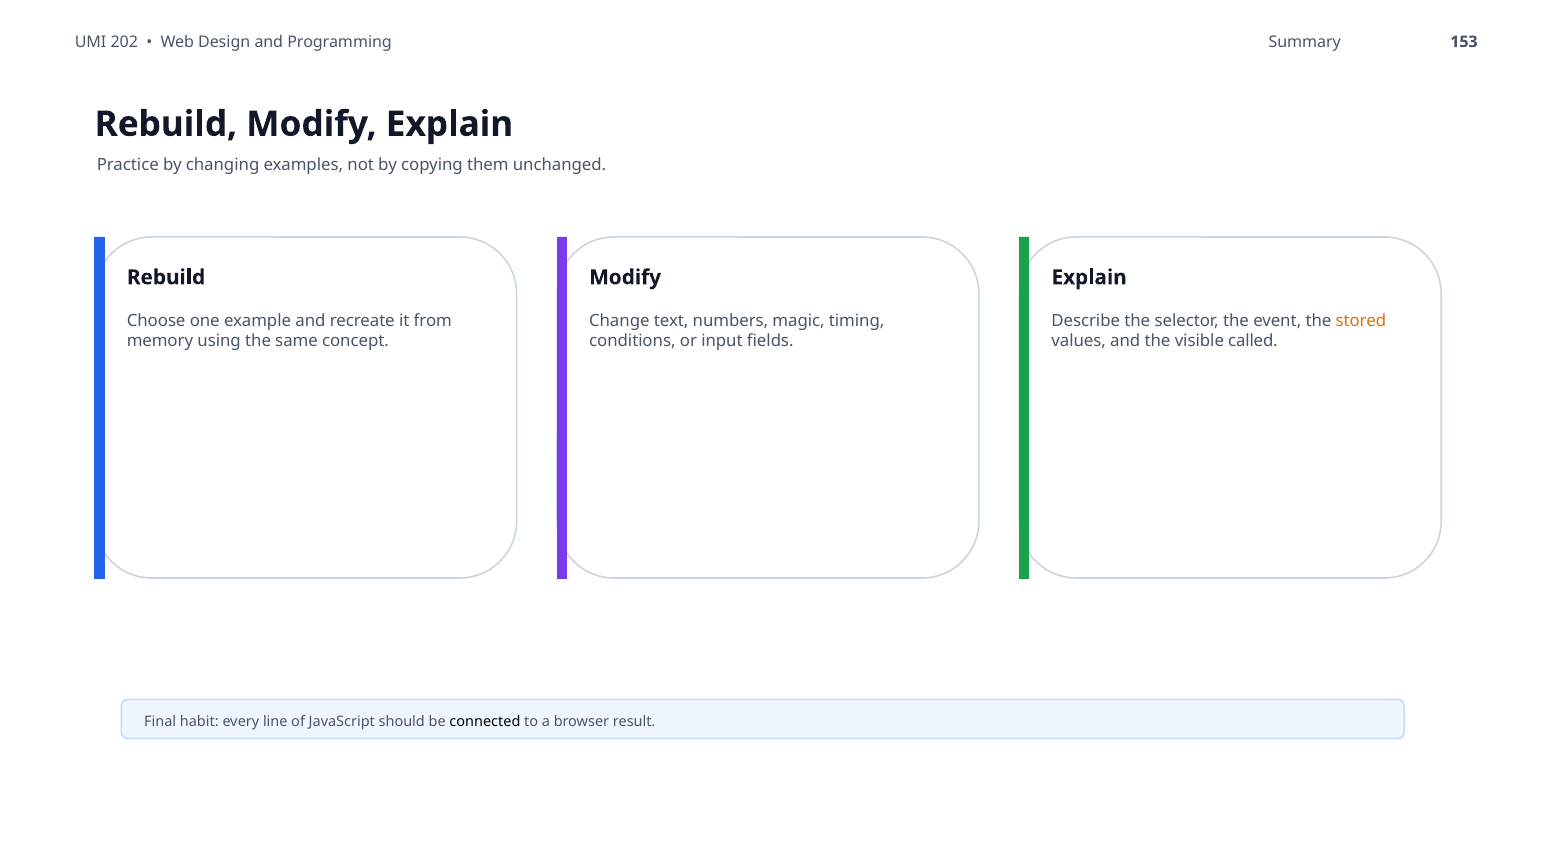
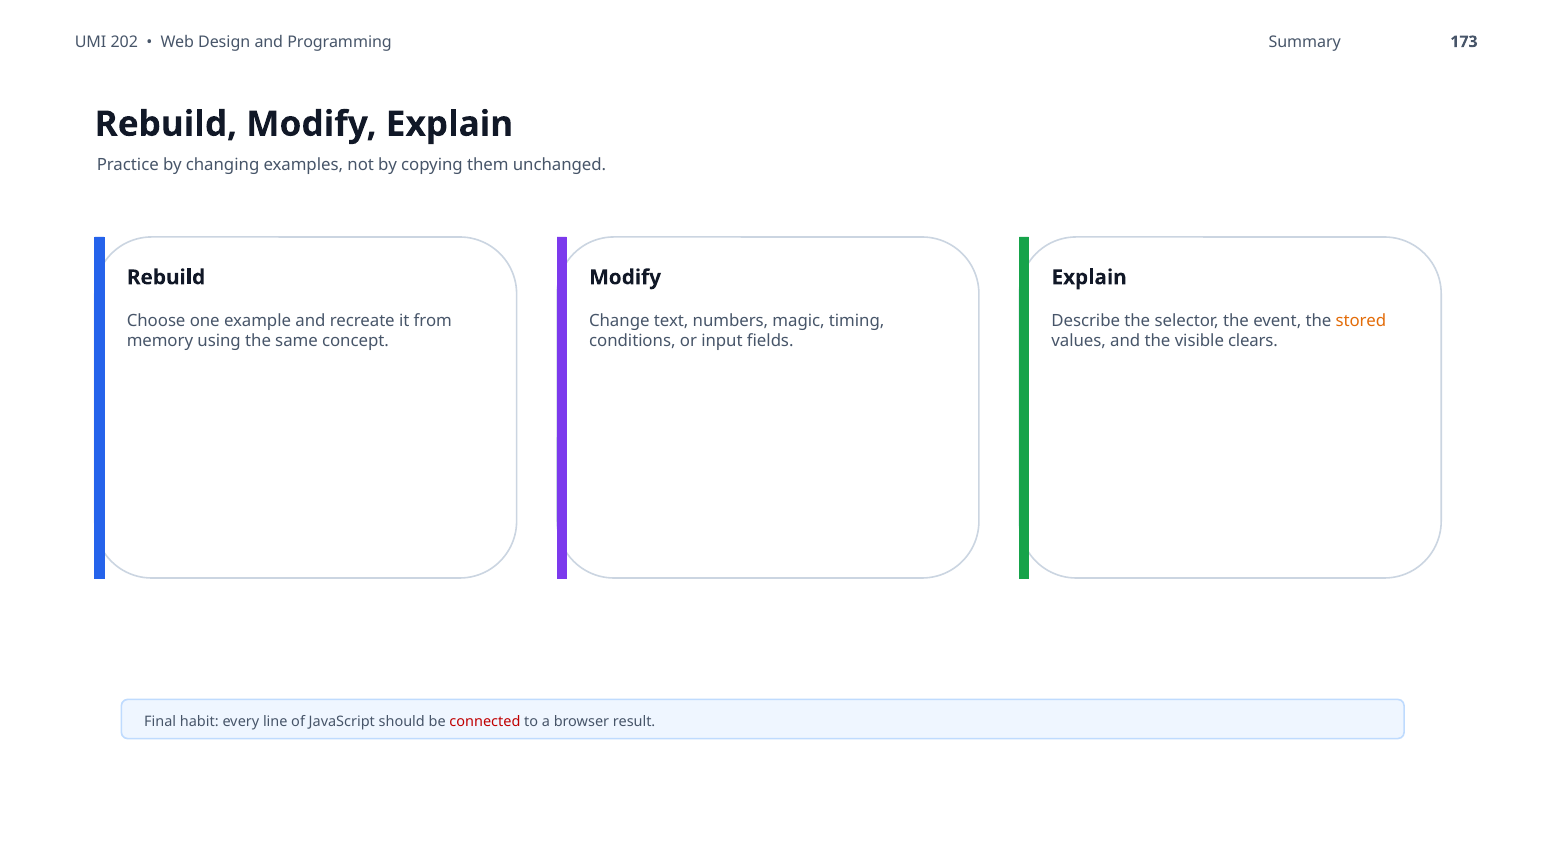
153: 153 -> 173 (1464, 42)
called: called -> clears (1253, 341)
connected colour: black -> red (485, 722)
